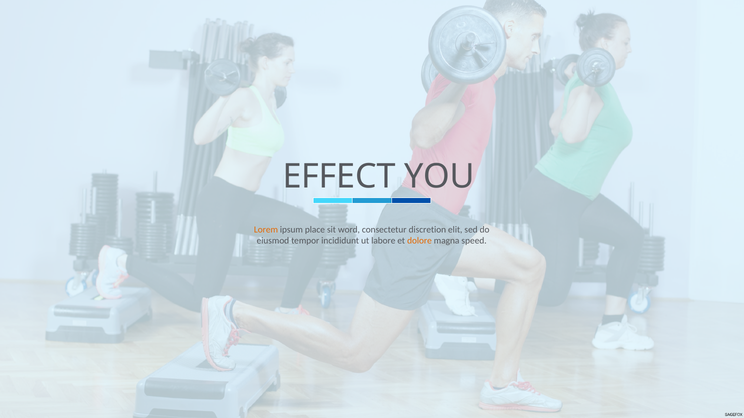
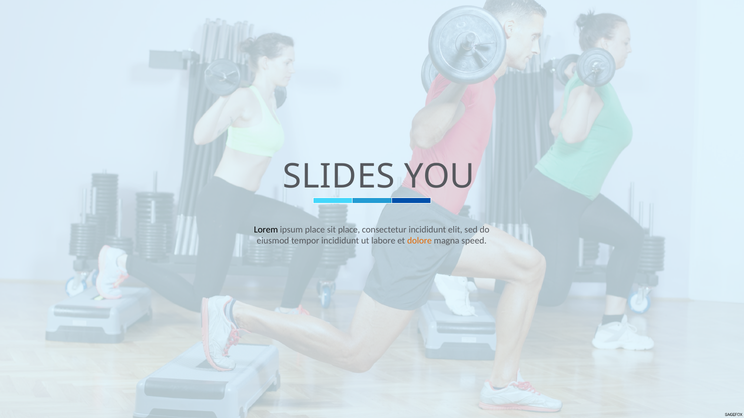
EFFECT: EFFECT -> SLIDES (339, 177)
Lorem colour: orange -> black (266, 230)
sit word: word -> place (349, 230)
consectetur discretion: discretion -> incididunt (427, 230)
